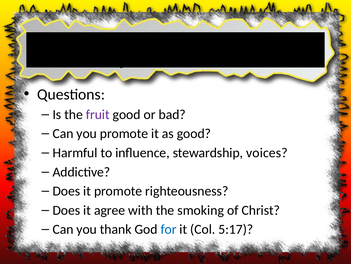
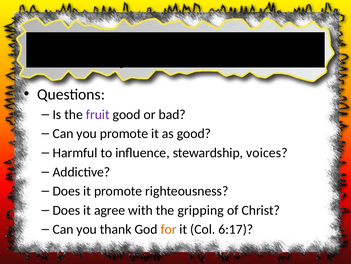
smoking: smoking -> gripping (201, 210)
for colour: blue -> orange (169, 229)
5:17: 5:17 -> 6:17 (236, 229)
